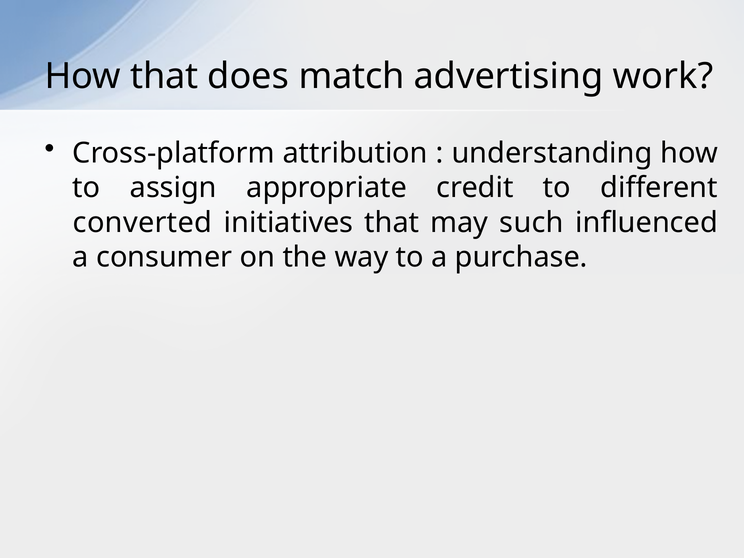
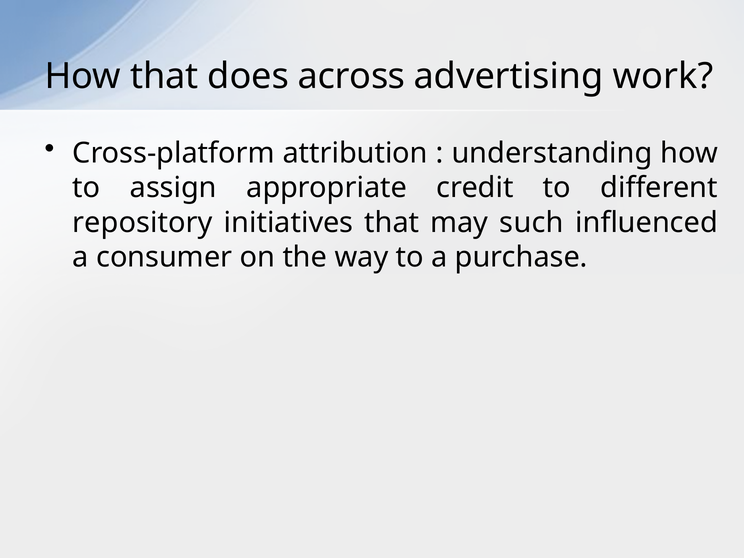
match: match -> across (352, 76)
converted: converted -> repository (143, 222)
